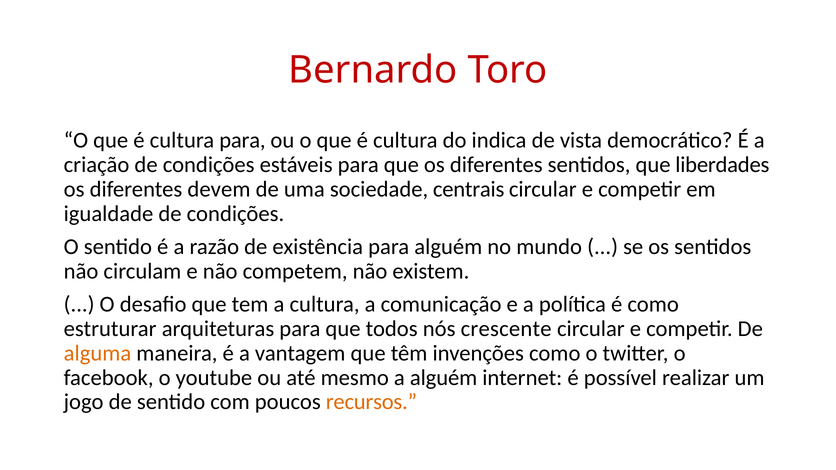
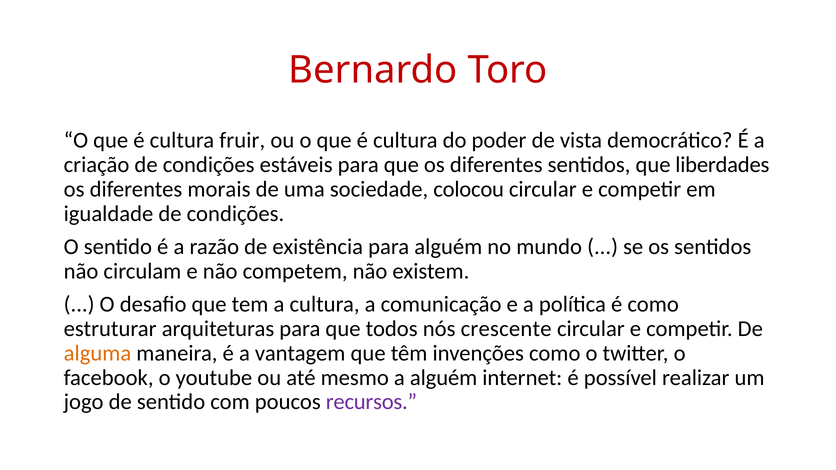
cultura para: para -> fruir (242, 140)
indica: indica -> poder (499, 140)
devem: devem -> morais (219, 189)
centrais: centrais -> colocou (469, 189)
recursos colour: orange -> purple (371, 402)
